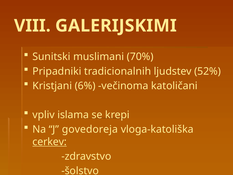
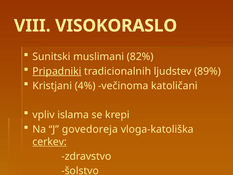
GALERIJSKIMI: GALERIJSKIMI -> VISOKORASLO (116, 26)
70%: 70% -> 82% (140, 57)
Pripadniki underline: none -> present (57, 71)
52%: 52% -> 89% (208, 71)
6%: 6% -> 4% (85, 86)
